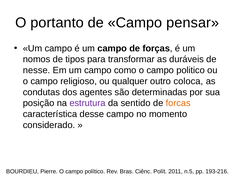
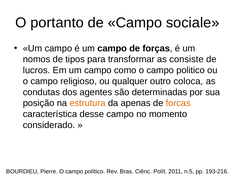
pensar: pensar -> sociale (193, 23)
duráveis: duráveis -> consiste (187, 59)
nesse: nesse -> lucros (37, 70)
estrutura colour: purple -> orange (88, 103)
sentido: sentido -> apenas (136, 103)
